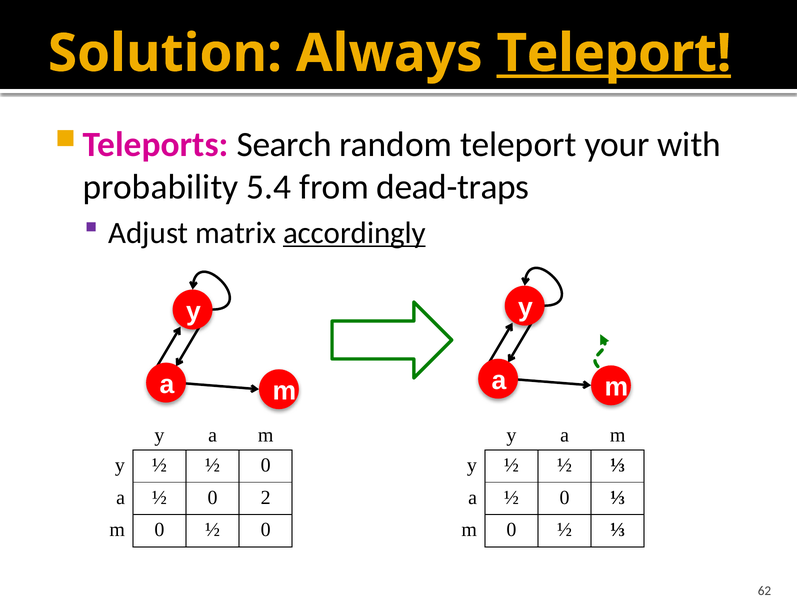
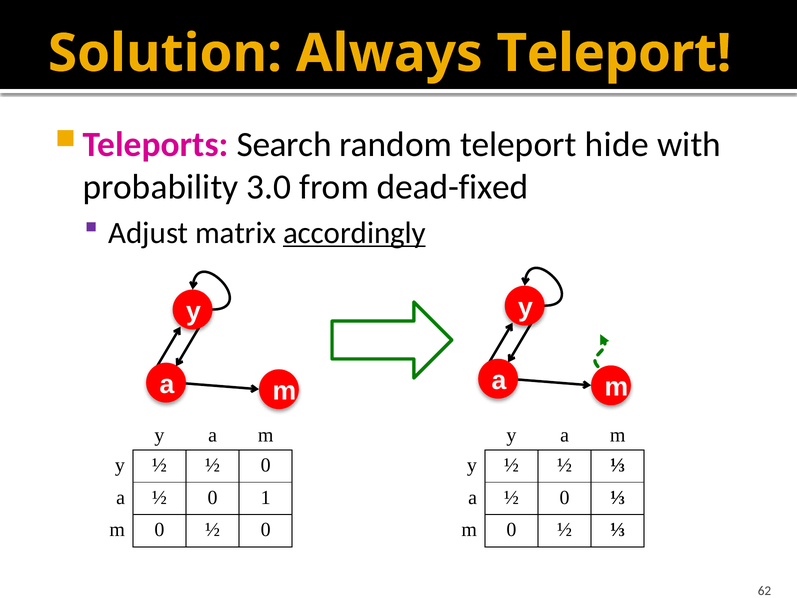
Teleport underline: present -> none (614, 53)
your: your -> hide (617, 145)
5.4: 5.4 -> 3.0 (269, 187)
dead-traps: dead-traps -> dead-fixed (453, 187)
2: 2 -> 1 (266, 497)
